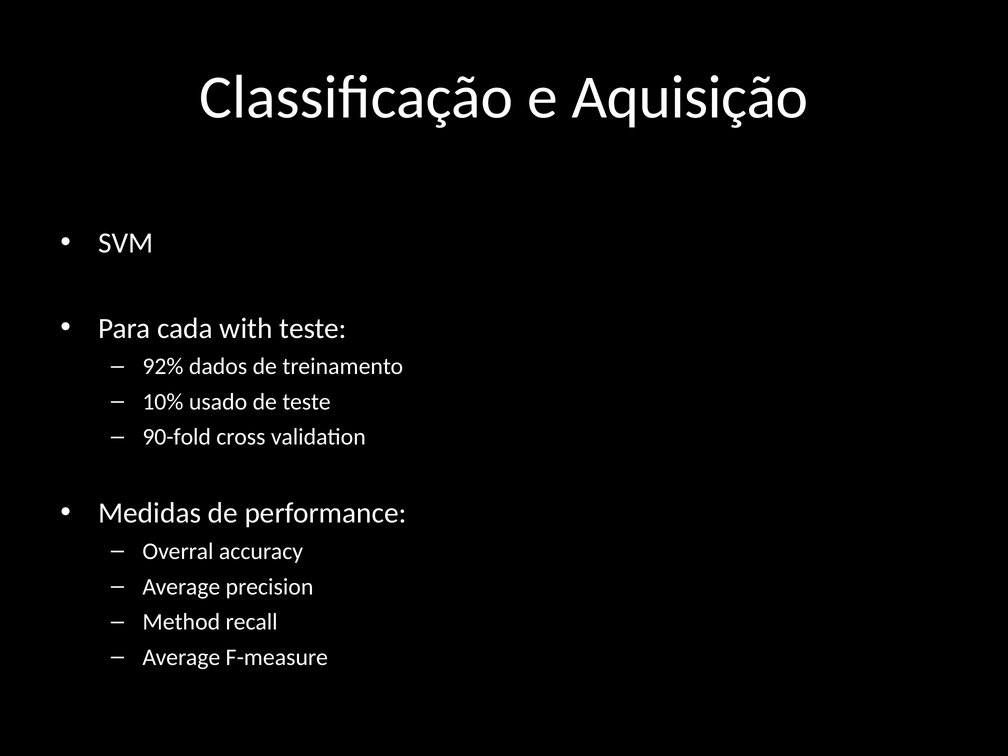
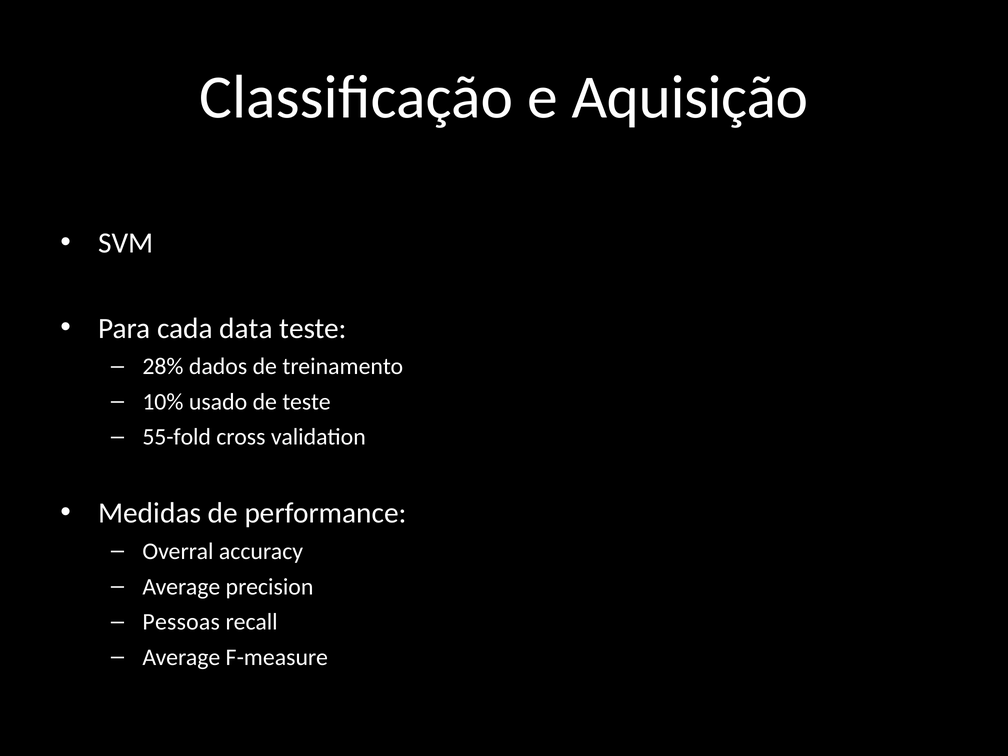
with: with -> data (246, 328)
92%: 92% -> 28% (163, 367)
90-fold: 90-fold -> 55-fold (177, 437)
Method: Method -> Pessoas (181, 622)
